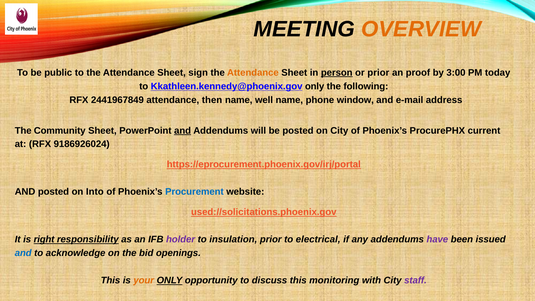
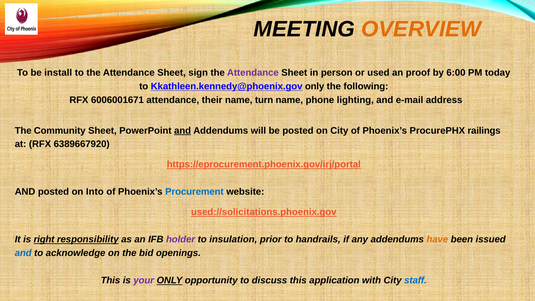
public: public -> install (58, 73)
Attendance colour: orange -> purple (253, 73)
person underline: present -> none (337, 73)
or prior: prior -> used (378, 73)
3:00: 3:00 -> 6:00 (456, 73)
2441967849: 2441967849 -> 6006001671 (117, 100)
then: then -> their (212, 100)
well: well -> turn (264, 100)
window: window -> lighting (355, 100)
current: current -> railings (484, 131)
9186926024: 9186926024 -> 6389667920 (82, 144)
electrical: electrical -> handrails (318, 239)
have colour: purple -> orange (437, 239)
your colour: orange -> purple (144, 280)
monitoring: monitoring -> application (334, 280)
staff colour: purple -> blue (415, 280)
